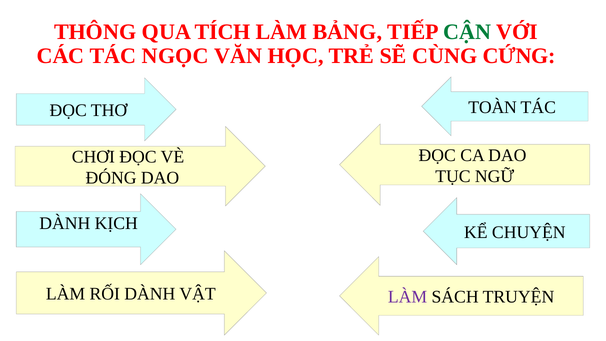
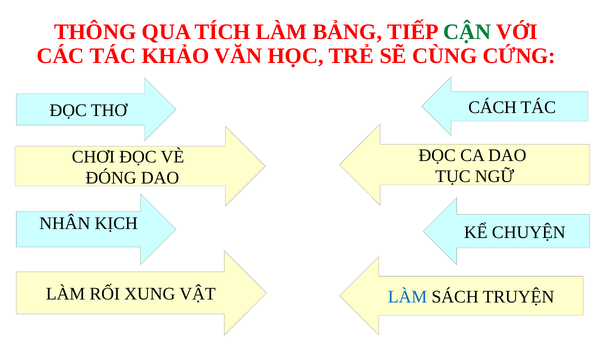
NGỌC: NGỌC -> KHẢO (175, 56)
TOÀN: TOÀN -> CÁCH (493, 108)
DÀNH: DÀNH -> NHÂN (65, 224)
RỐI DÀNH: DÀNH -> XUNG (150, 294)
LÀM colour: purple -> blue (408, 297)
